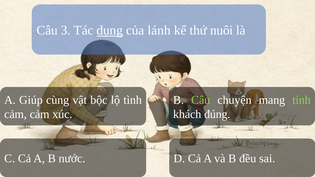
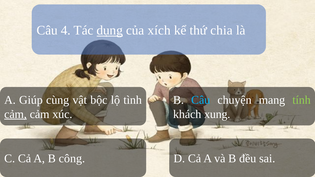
3: 3 -> 4 (66, 30)
lánh: lánh -> xích (159, 30)
nuôi: nuôi -> chia (221, 30)
Câu colour: light green -> light blue (201, 100)
cảm underline: none -> present (16, 114)
đúng: đúng -> xung (217, 114)
nước: nước -> công (72, 159)
